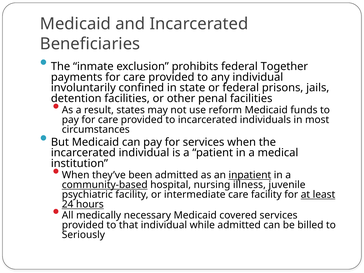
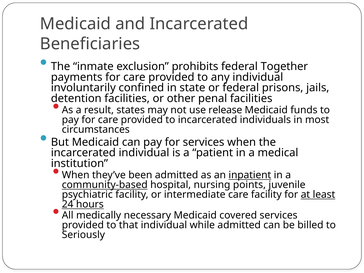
reform: reform -> release (225, 110)
illness: illness -> points (249, 185)
